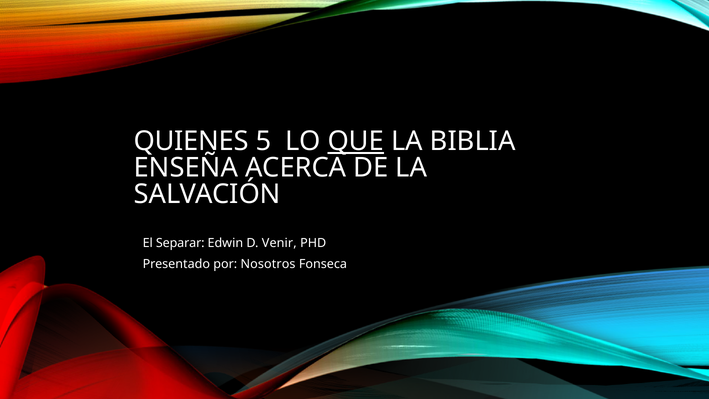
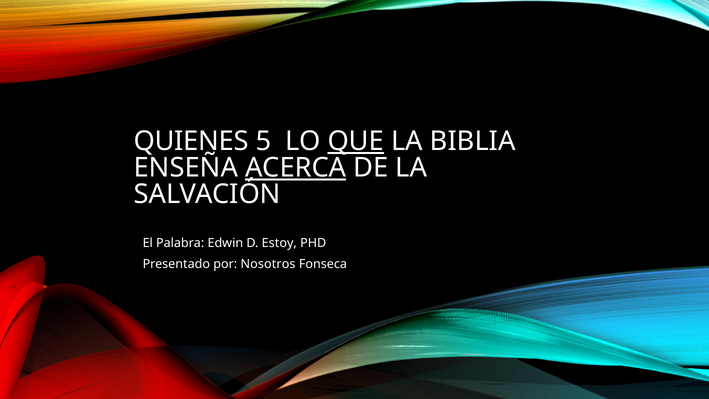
ACERCA underline: none -> present (296, 168)
Separar: Separar -> Palabra (180, 243)
Venir: Venir -> Estoy (279, 243)
